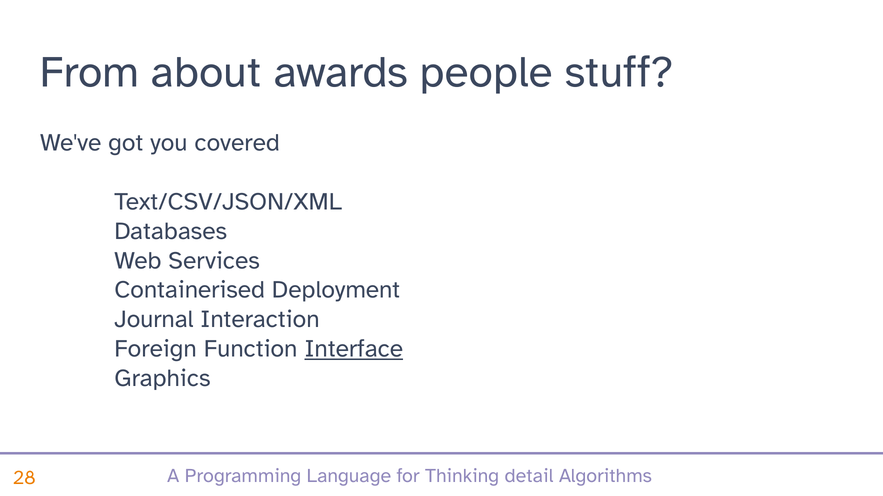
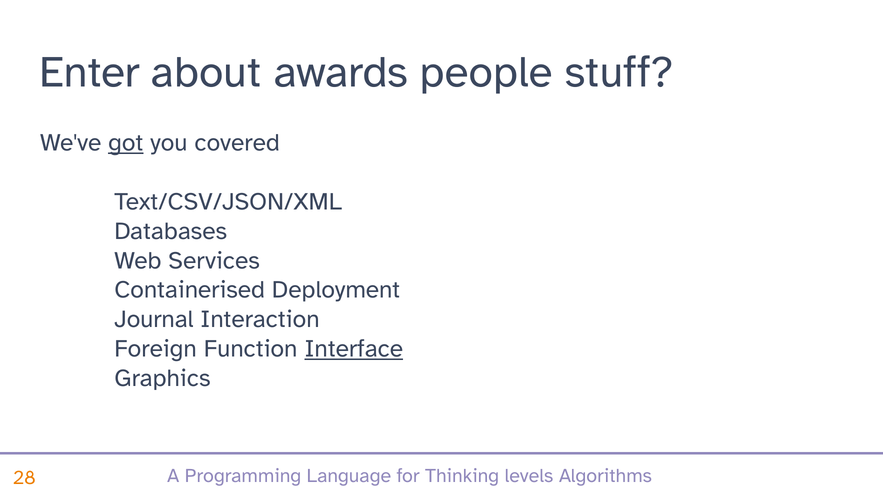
From: From -> Enter (90, 72)
got underline: none -> present (126, 143)
detail: detail -> levels (529, 477)
